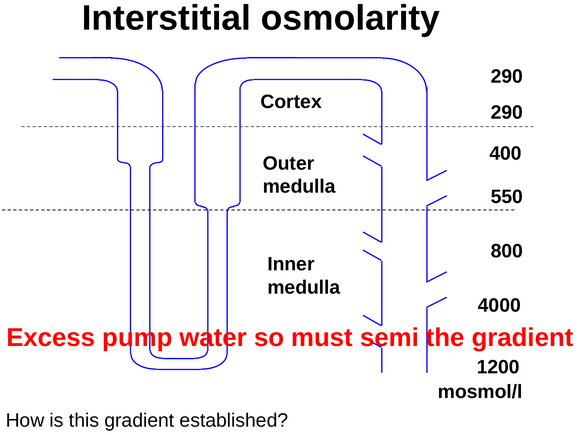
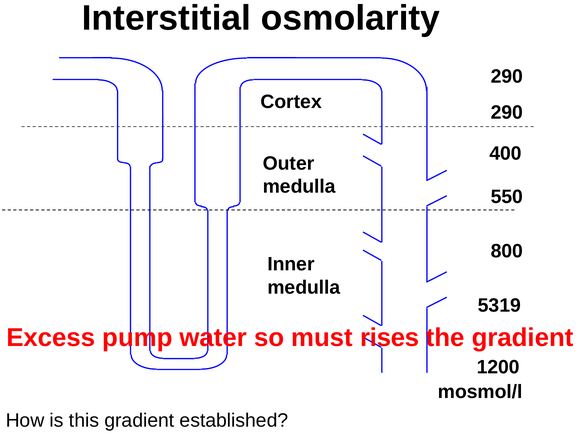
4000: 4000 -> 5319 (499, 305)
semi: semi -> rises (390, 338)
